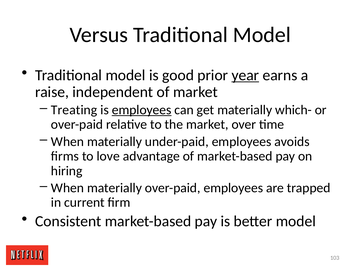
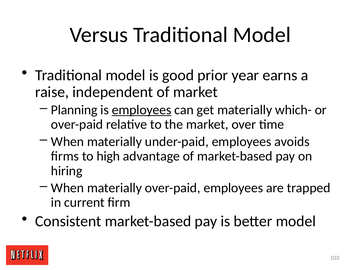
year underline: present -> none (245, 75)
Treating: Treating -> Planning (74, 110)
love: love -> high (108, 157)
